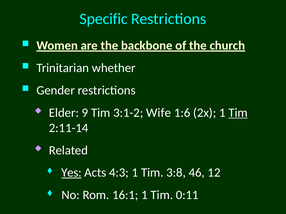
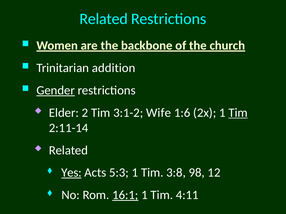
Specific: Specific -> Related (104, 19)
whether: whether -> addition (114, 68)
Gender underline: none -> present (56, 91)
9: 9 -> 2 (85, 113)
4:3: 4:3 -> 5:3 (119, 173)
46: 46 -> 98 (197, 173)
16:1 underline: none -> present (125, 195)
0:11: 0:11 -> 4:11 (187, 195)
